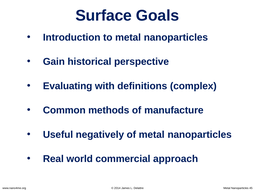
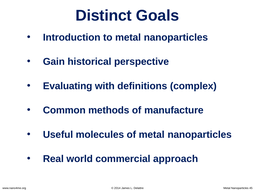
Surface: Surface -> Distinct (104, 16)
negatively: negatively -> molecules (100, 135)
